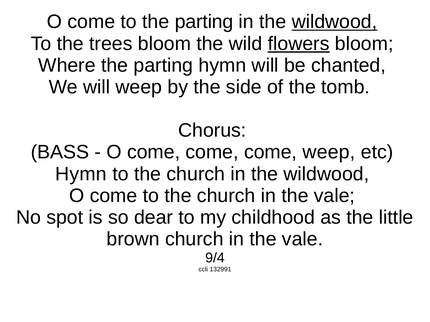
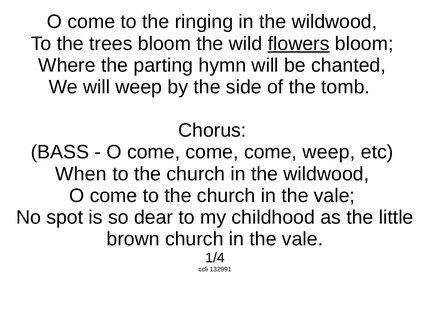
to the parting: parting -> ringing (204, 22)
wildwood underline: present -> none (334, 22)
Hymn: Hymn -> When (81, 174)
9/4: 9/4 -> 1/4 (215, 258)
